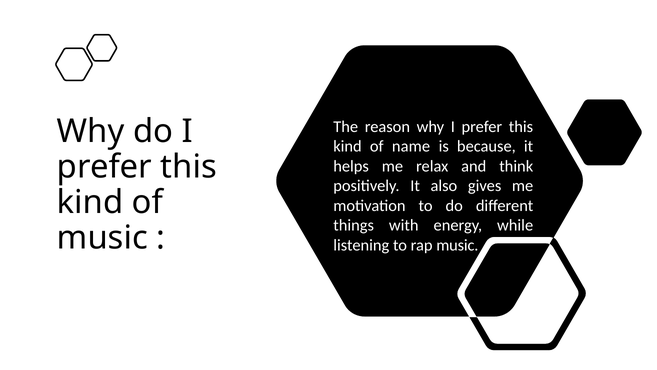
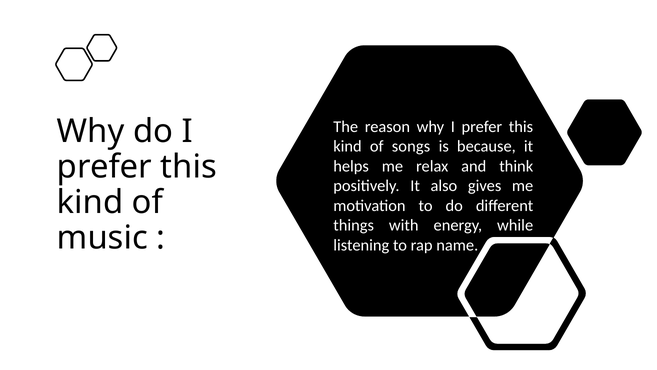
name: name -> songs (411, 146)
rap music: music -> name (457, 245)
